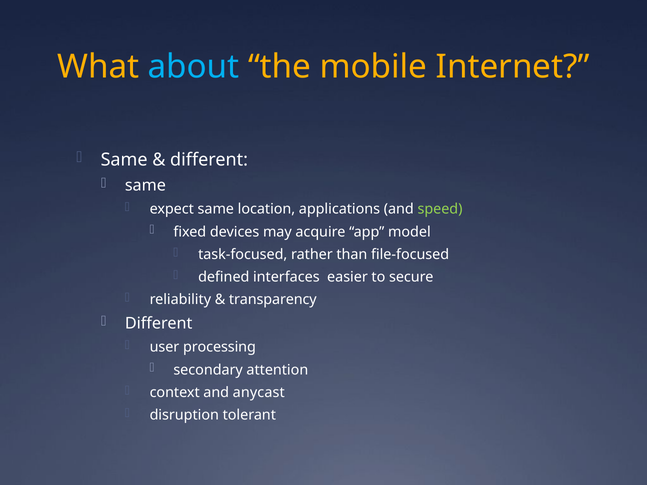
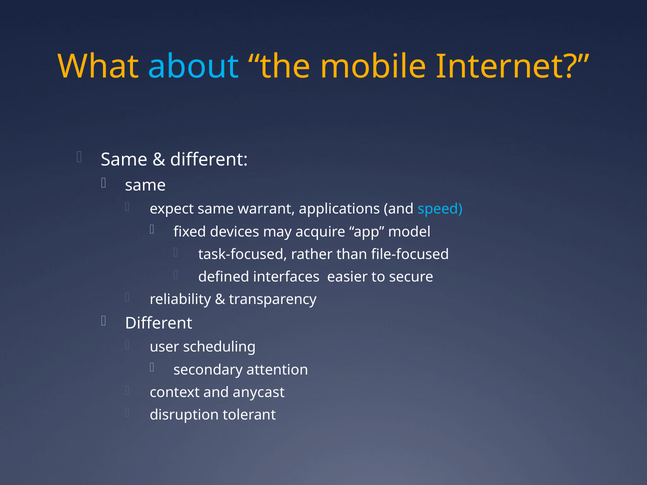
location: location -> warrant (266, 209)
speed colour: light green -> light blue (440, 209)
processing: processing -> scheduling (219, 347)
